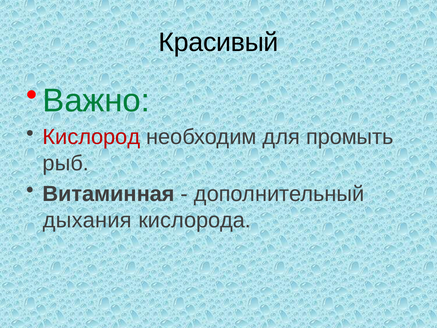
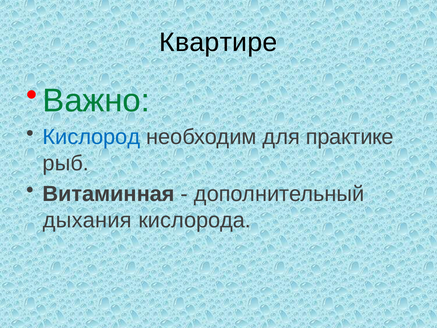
Красивый: Красивый -> Квартире (218, 42)
Кислород colour: red -> blue (91, 137)
промыть: промыть -> практике (350, 137)
